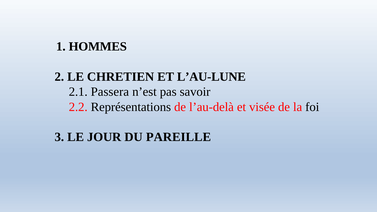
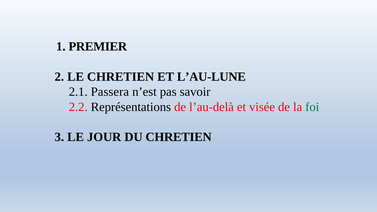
HOMMES: HOMMES -> PREMIER (98, 47)
foi colour: black -> green (312, 107)
DU PAREILLE: PAREILLE -> CHRETIEN (179, 137)
